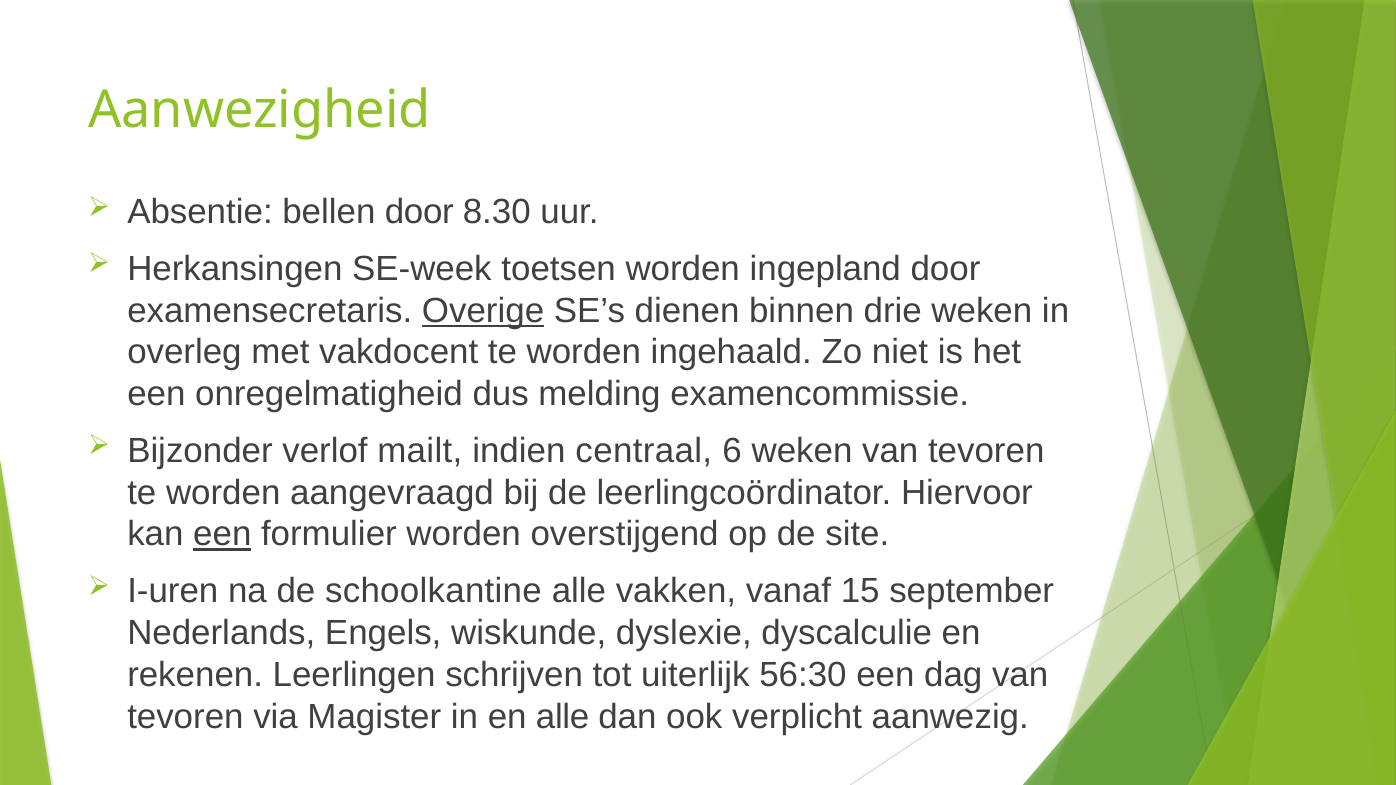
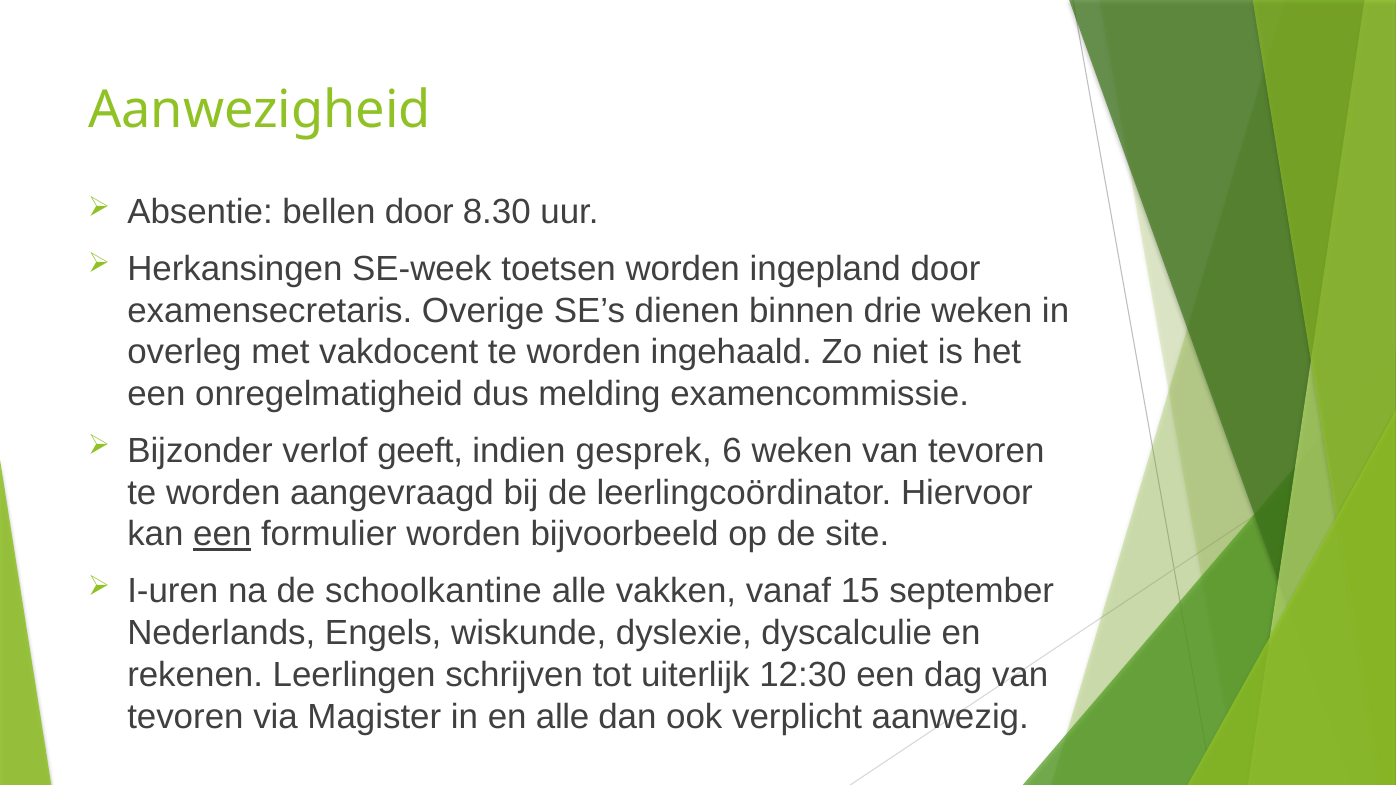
Overige underline: present -> none (483, 311)
mailt: mailt -> geeft (420, 451)
centraal: centraal -> gesprek (644, 451)
overstijgend: overstijgend -> bijvoorbeeld (625, 535)
56:30: 56:30 -> 12:30 (803, 675)
